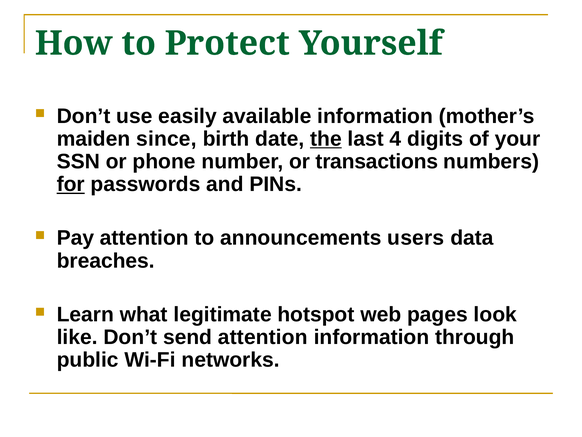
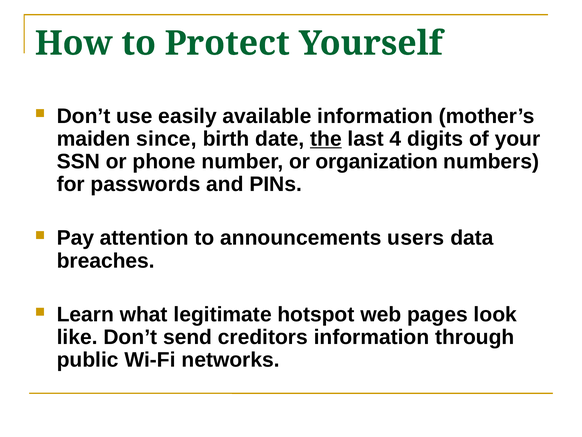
transactions: transactions -> organization (377, 161)
for underline: present -> none (71, 184)
send attention: attention -> creditors (263, 337)
